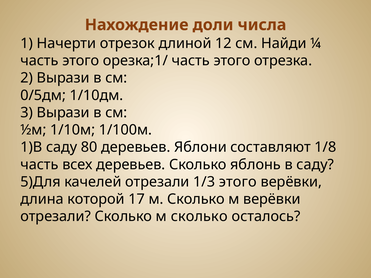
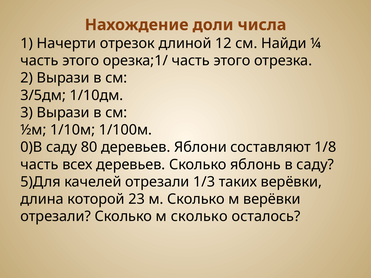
0/5дм: 0/5дм -> 3/5дм (43, 95)
1)В: 1)В -> 0)В (31, 147)
1/3 этого: этого -> таких (238, 182)
17: 17 -> 23 (137, 199)
